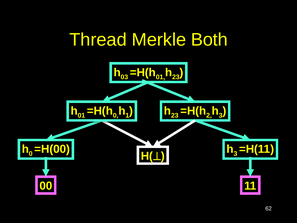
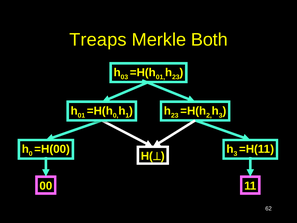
Thread: Thread -> Treaps (98, 40)
